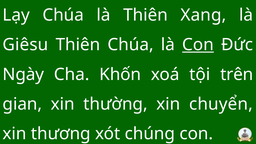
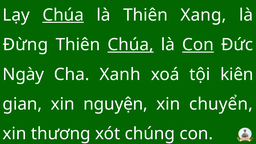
Chúa underline: none -> present (63, 15)
Giêsu: Giêsu -> Đừng (25, 45)
Chúa underline: none -> present (131, 45)
Khốn: Khốn -> Xanh (120, 74)
trên: trên -> kiên (237, 74)
thường: thường -> nguyện (116, 104)
